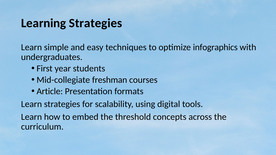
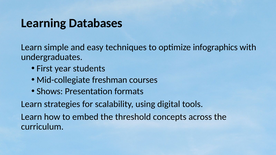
Learning Strategies: Strategies -> Databases (96, 23)
Article: Article -> Shows (50, 91)
